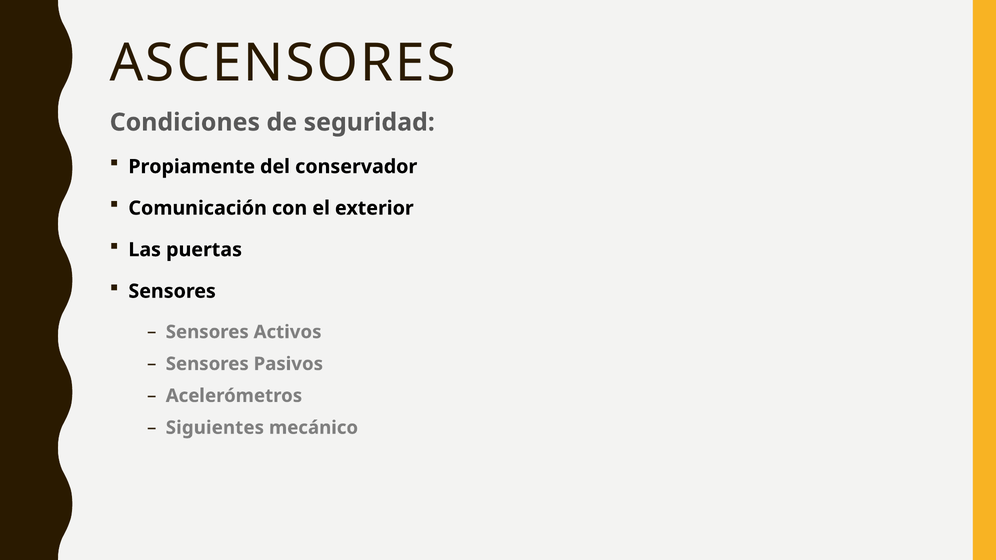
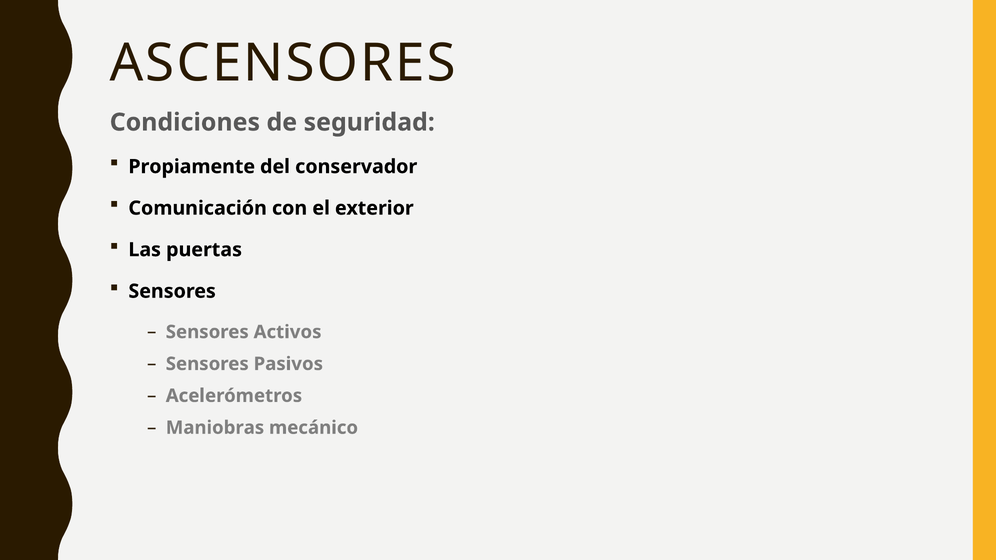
Siguientes: Siguientes -> Maniobras (215, 428)
